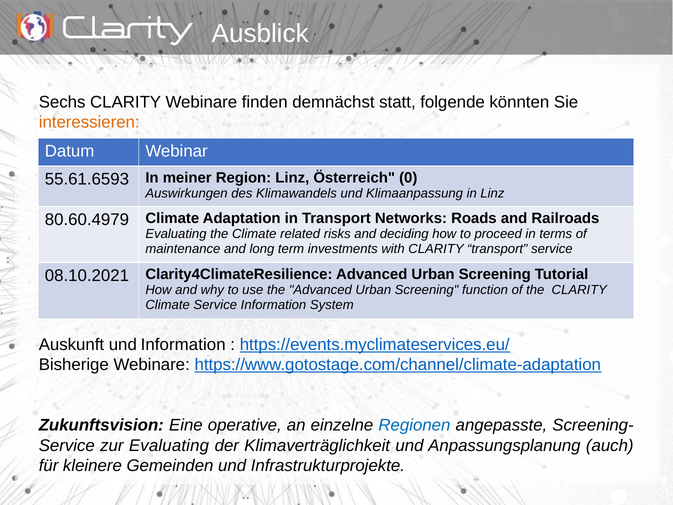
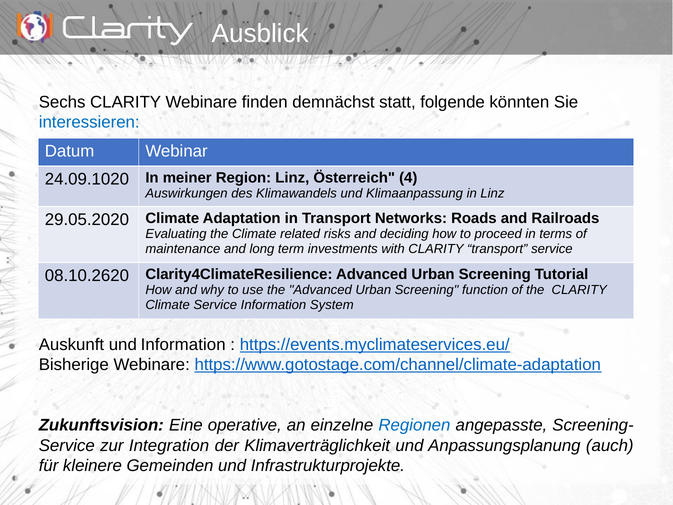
interessieren colour: orange -> blue (89, 122)
55.61.6593: 55.61.6593 -> 24.09.1020 (87, 179)
0: 0 -> 4 (408, 178)
80.60.4979: 80.60.4979 -> 29.05.2020 (87, 219)
08.10.2021: 08.10.2021 -> 08.10.2620 (87, 275)
zur Evaluating: Evaluating -> Integration (169, 445)
